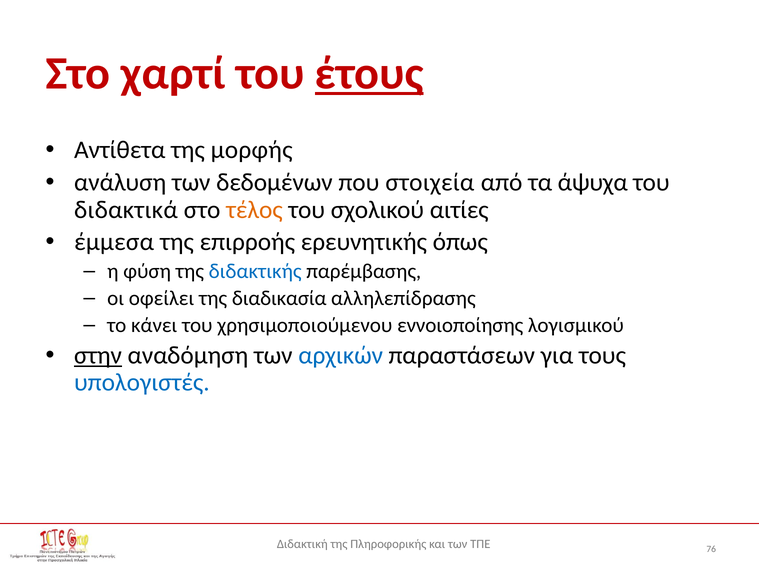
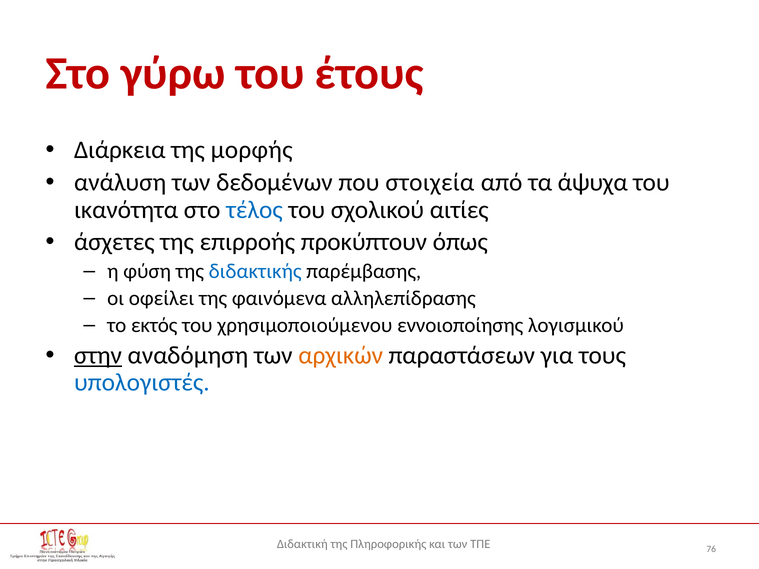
χαρτί: χαρτί -> γύρω (173, 73)
έτους underline: present -> none (369, 73)
Αντίθετα: Αντίθετα -> Διάρκεια (120, 150)
διδακτικά: διδακτικά -> ικανότητα (126, 210)
τέλος colour: orange -> blue (254, 210)
έμμεσα: έμμεσα -> άσχετες (114, 242)
ερευνητικής: ερευνητικής -> προκύπτουν (364, 242)
διαδικασία: διαδικασία -> φαινόμενα (279, 298)
κάνει: κάνει -> εκτός (154, 325)
αρχικών colour: blue -> orange (341, 355)
